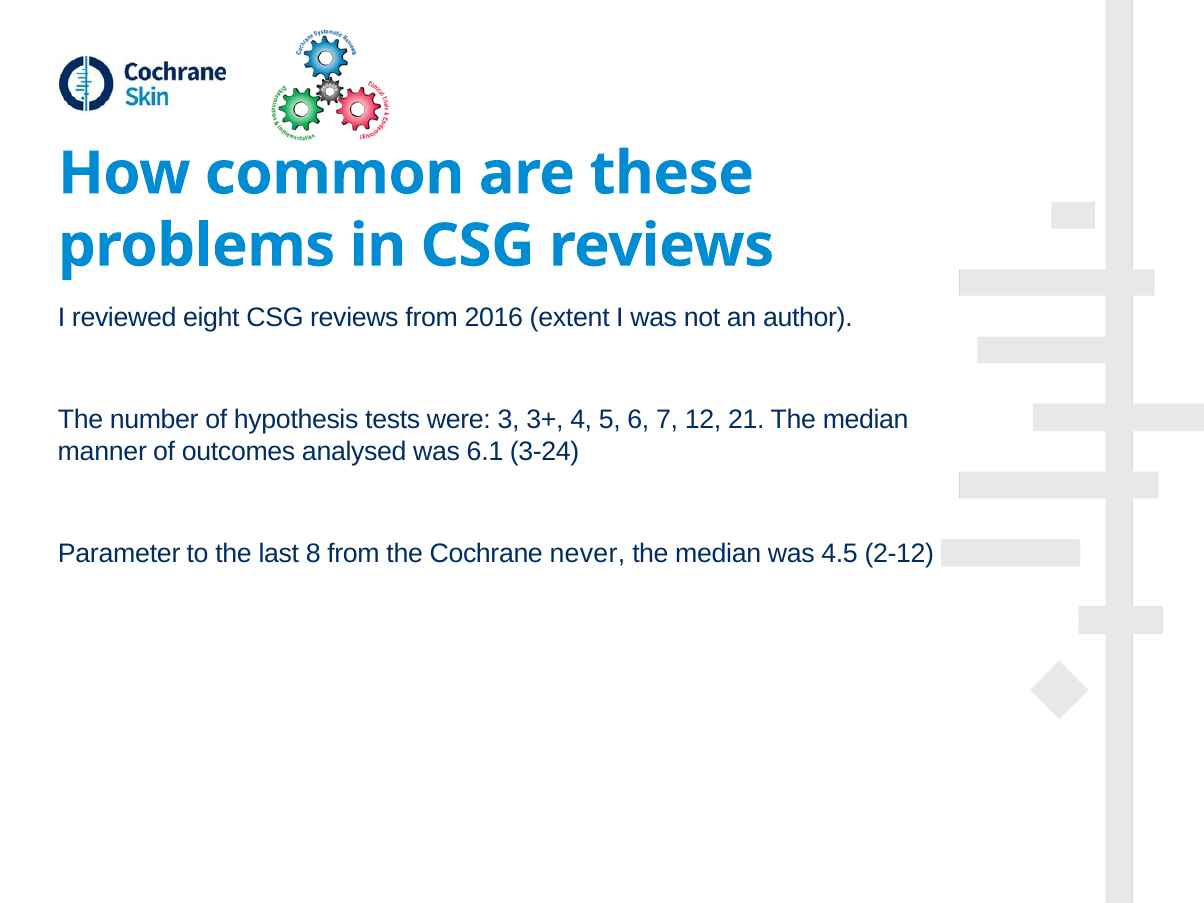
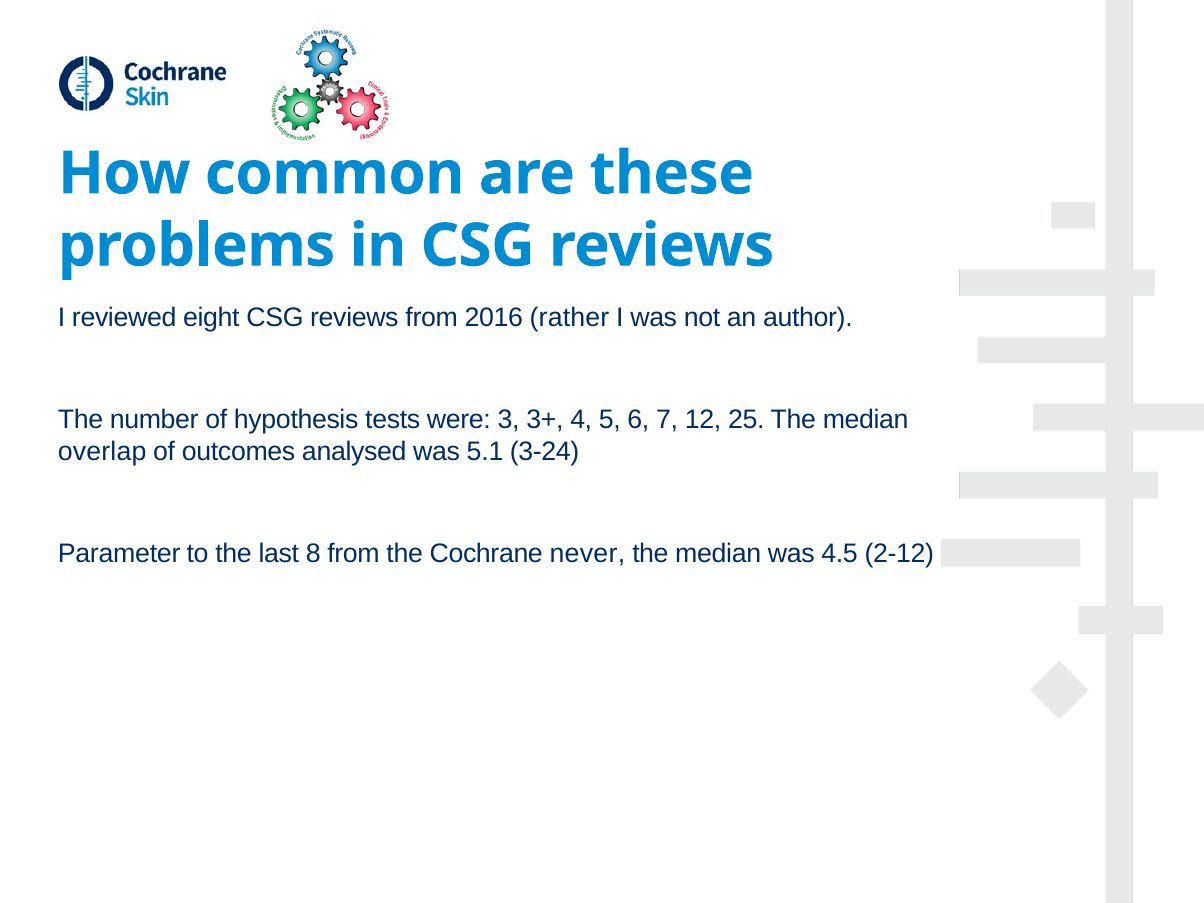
extent: extent -> rather (569, 317)
21: 21 -> 25 (746, 419)
manner: manner -> overlap (102, 451)
6.1: 6.1 -> 5.1 (485, 451)
